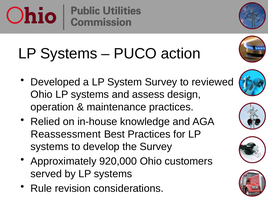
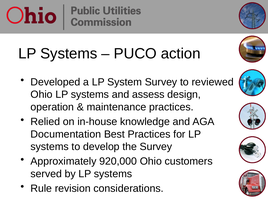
Reassessment: Reassessment -> Documentation (66, 134)
